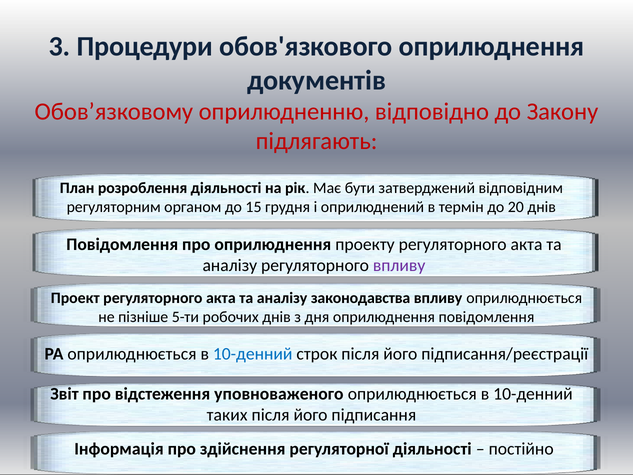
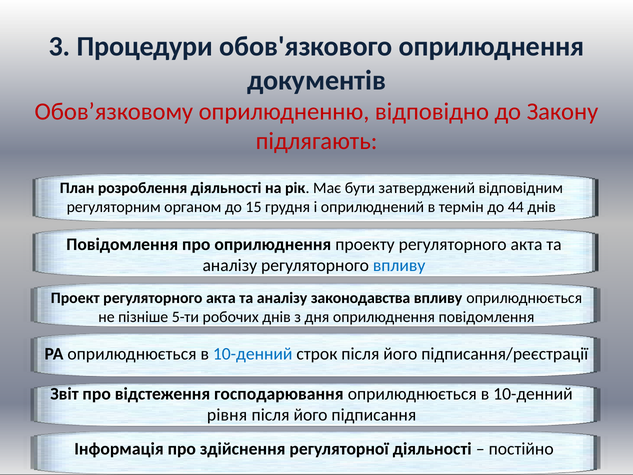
20: 20 -> 44 (516, 207)
впливу colour: purple -> blue (399, 265)
уповноваженого: уповноваженого -> господарювання (279, 394)
таких: таких -> рівня (227, 415)
